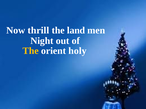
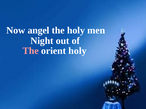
thrill: thrill -> angel (38, 30)
the land: land -> holy (76, 30)
The colour: yellow -> pink (31, 51)
